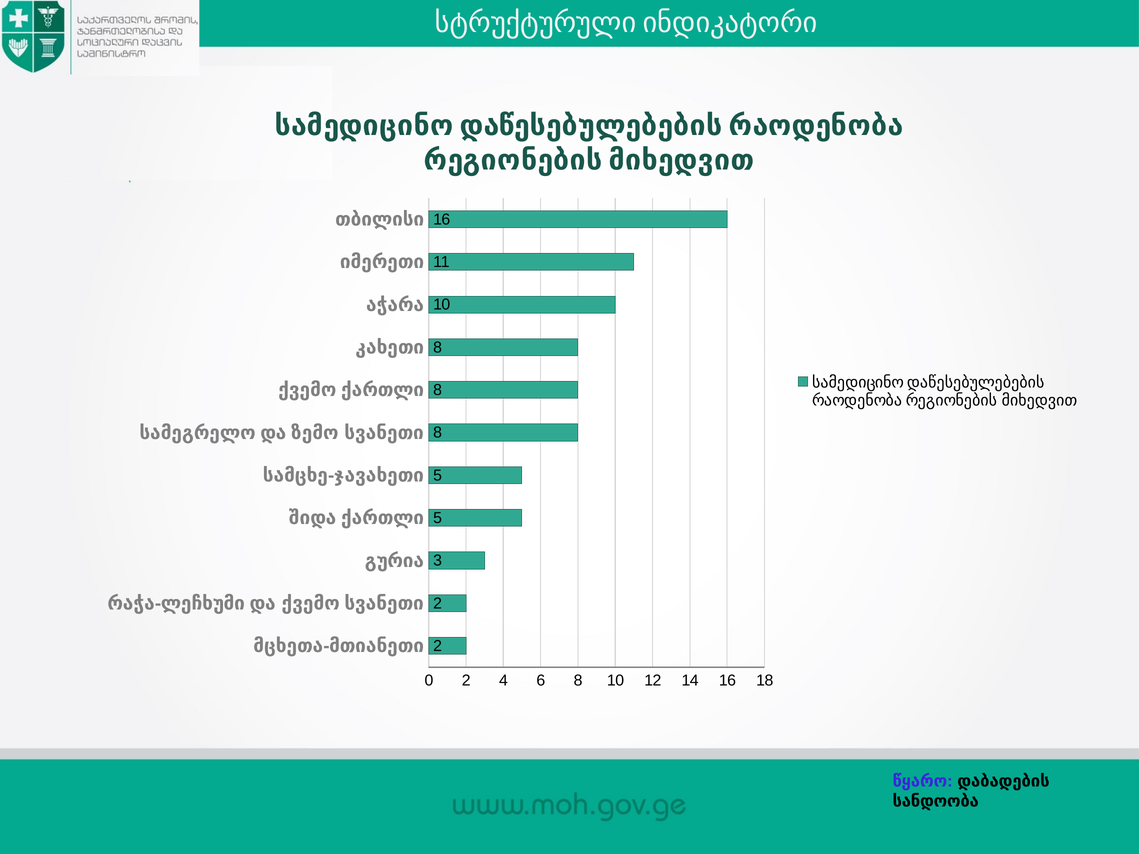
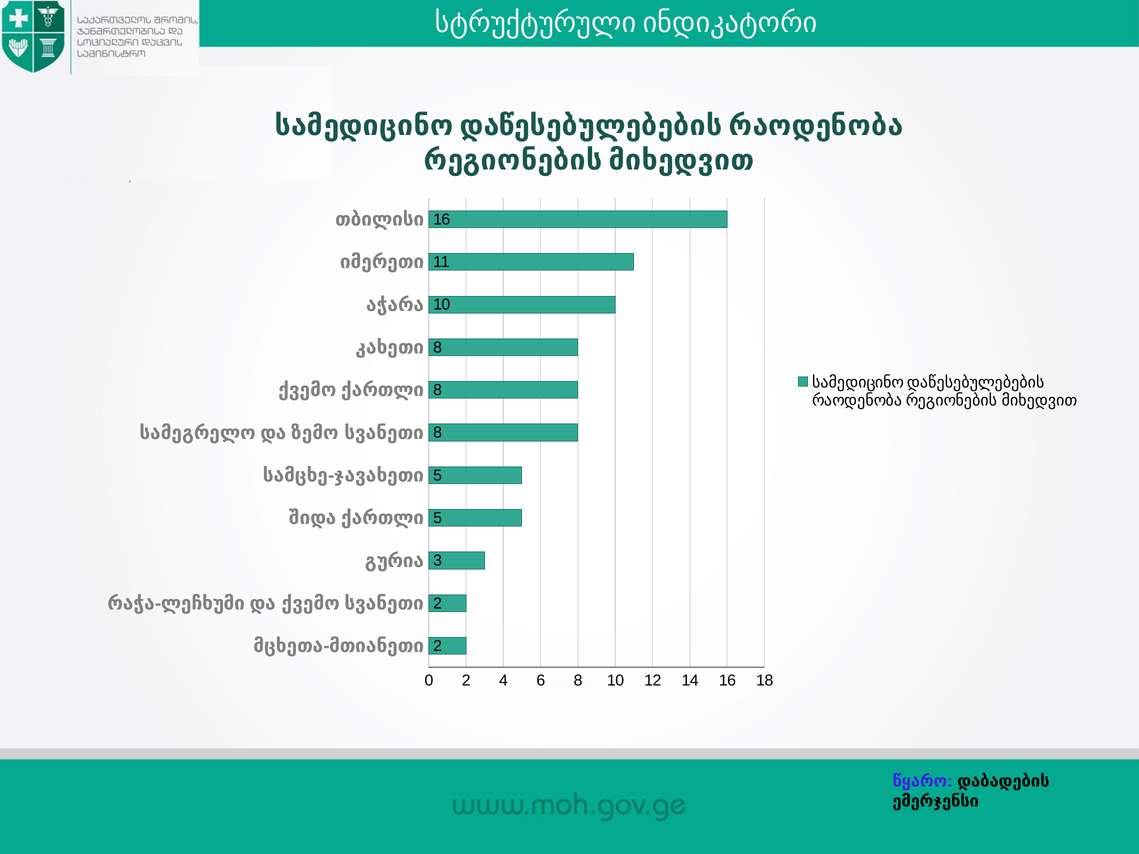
სანდოობა: სანდოობა -> ემერჯენსი (936, 802)
